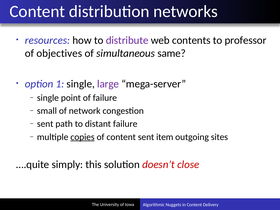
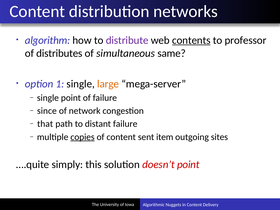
resources: resources -> algorithm (48, 40)
contents underline: none -> present (191, 40)
objectives: objectives -> distributes (59, 53)
large colour: purple -> orange (108, 84)
small: small -> since (47, 111)
sent: sent -> that (45, 124)
doesn’t close: close -> point (188, 164)
